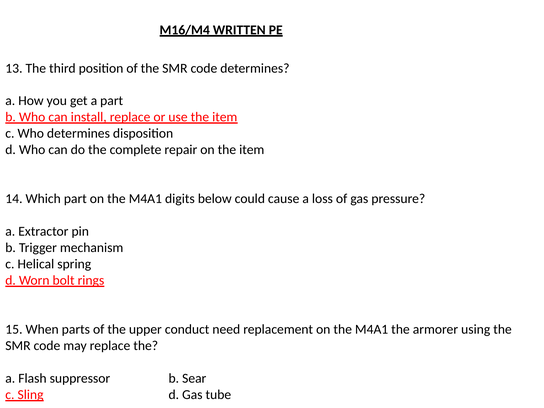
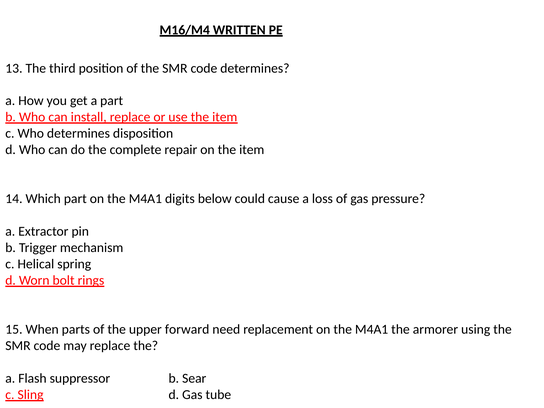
conduct: conduct -> forward (187, 329)
